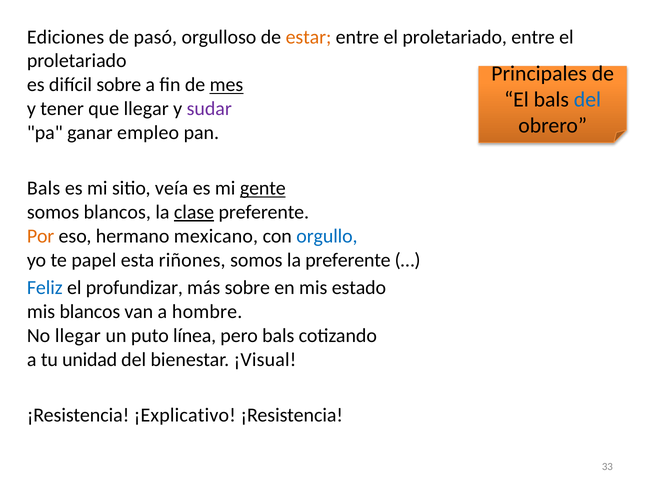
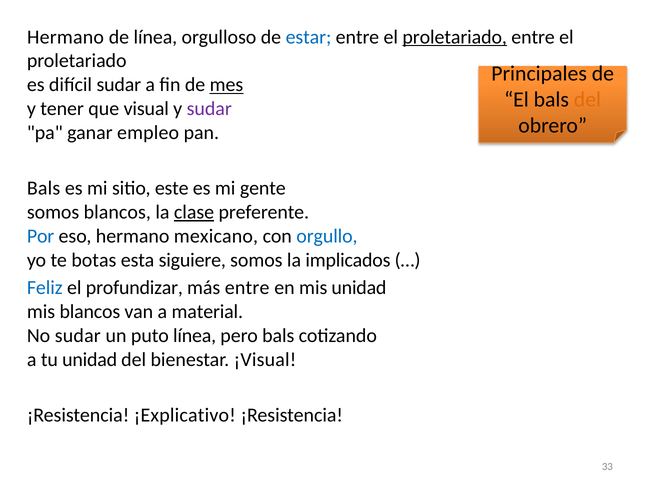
Ediciones: Ediciones -> Hermano (65, 37)
de pasó: pasó -> línea (155, 37)
estar colour: orange -> blue (308, 37)
proletariado underline: none -> present (455, 37)
difícil sobre: sobre -> sudar (119, 85)
del colour: blue -> orange (587, 100)
que llegar: llegar -> visual (146, 109)
veía: veía -> este (172, 188)
gente underline: present -> none (263, 188)
Por colour: orange -> blue (41, 236)
papel: papel -> botas (94, 260)
riñones: riñones -> siguiere (192, 260)
la preferente: preferente -> implicados (348, 260)
más sobre: sobre -> entre (247, 288)
mis estado: estado -> unidad (359, 288)
hombre: hombre -> material (207, 312)
No llegar: llegar -> sudar (78, 336)
